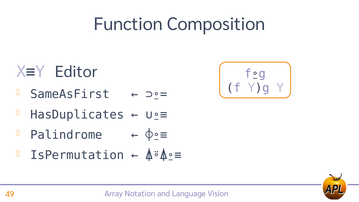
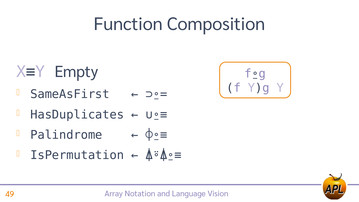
Editor: Editor -> Empty (76, 72)
